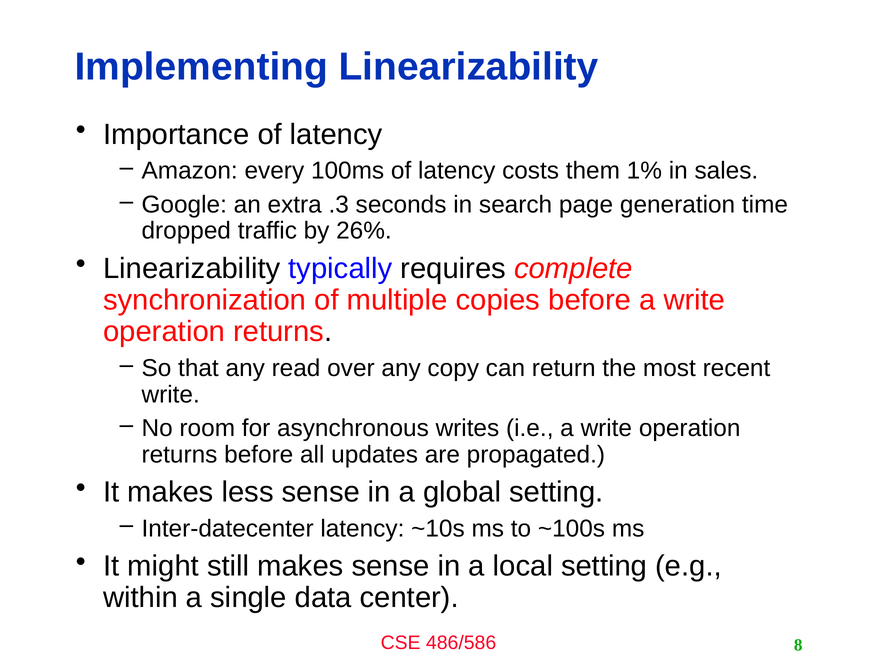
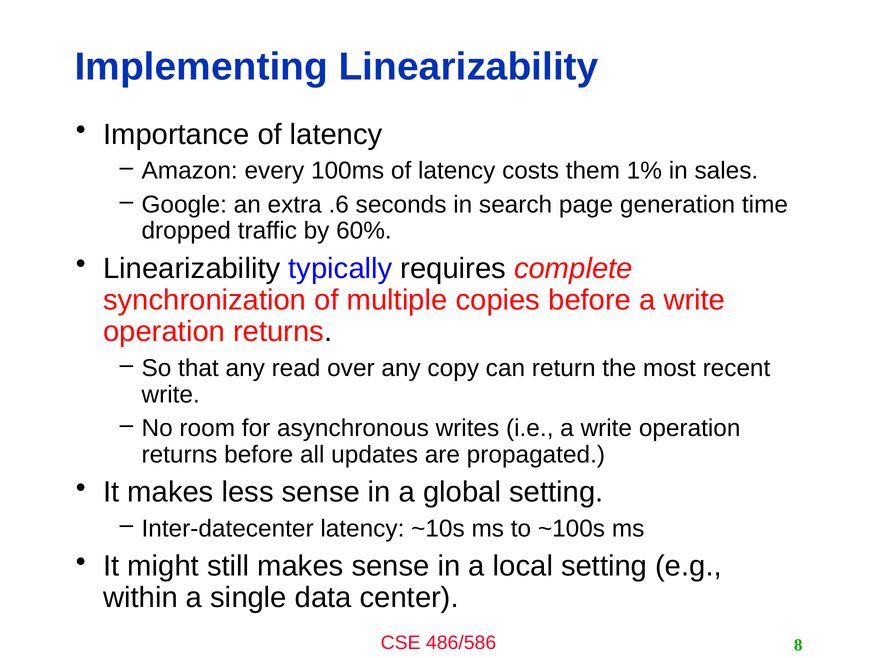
.3: .3 -> .6 (339, 205)
26%: 26% -> 60% (364, 231)
